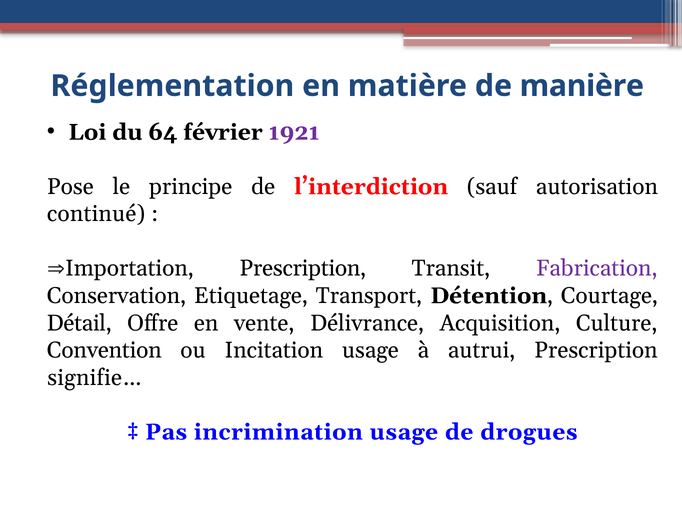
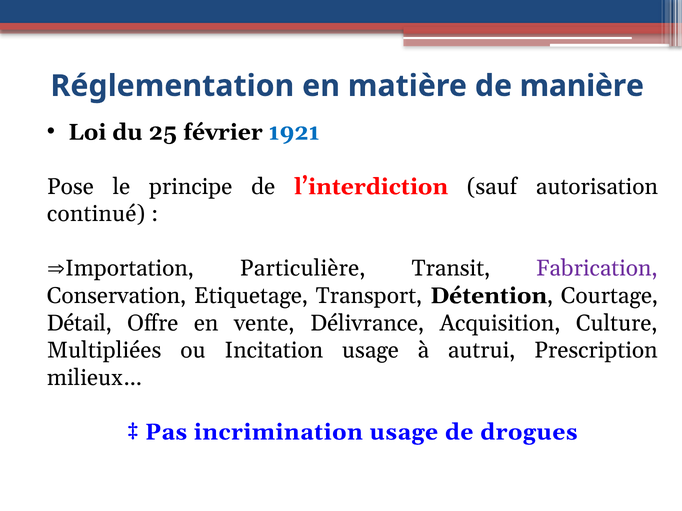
64: 64 -> 25 (163, 132)
1921 colour: purple -> blue (294, 132)
Importation Prescription: Prescription -> Particulière (303, 269)
Convention: Convention -> Multipliées (104, 351)
signifie…: signifie… -> milieux… (94, 378)
